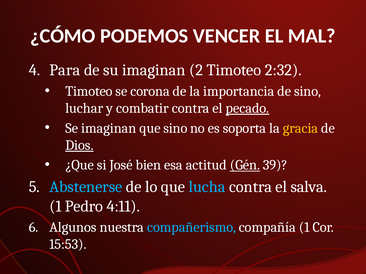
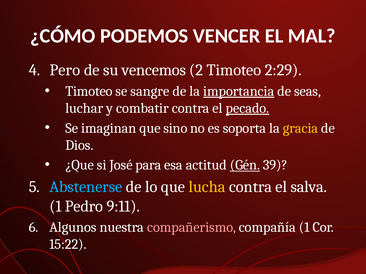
Para: Para -> Pero (65, 70)
su imaginan: imaginan -> vencemos (154, 70)
2:32: 2:32 -> 2:29 (283, 70)
corona: corona -> sangre (150, 91)
importancia underline: none -> present (239, 91)
de sino: sino -> seas (308, 91)
Dios underline: present -> none (79, 145)
bien: bien -> para (148, 165)
lucha colour: light blue -> yellow (207, 187)
4:11: 4:11 -> 9:11 (123, 207)
compañerismo colour: light blue -> pink (192, 228)
15:53: 15:53 -> 15:22 (68, 245)
